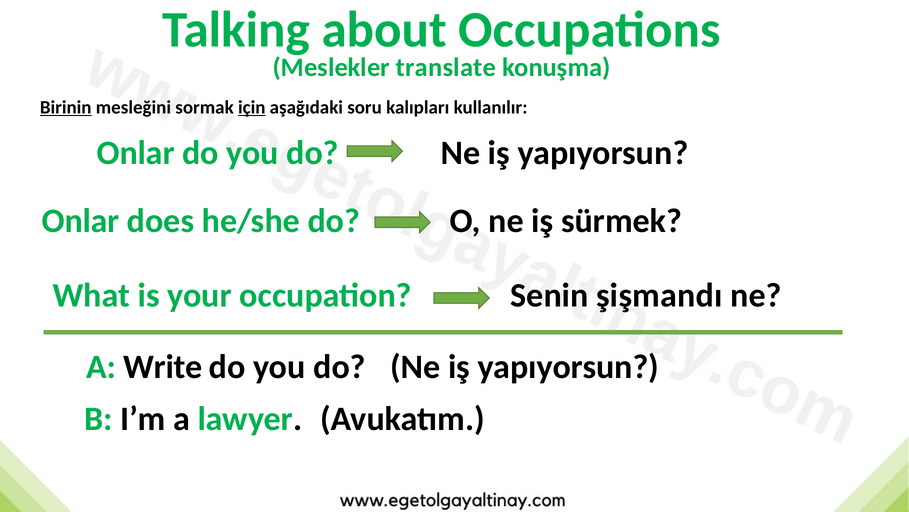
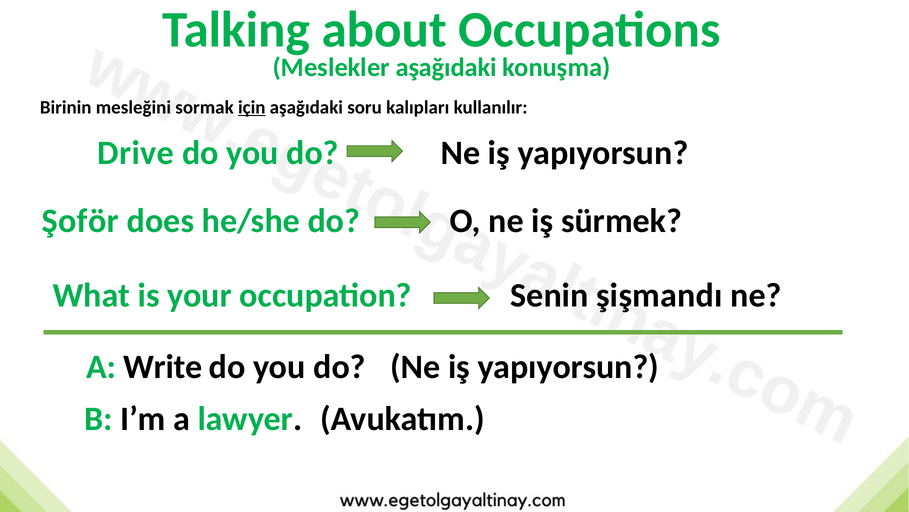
Meslekler translate: translate -> aşağıdaki (446, 67)
Birinin underline: present -> none (66, 107)
Onlar: Onlar -> Drive (136, 153)
Onlar: Onlar -> Şoför (80, 221)
